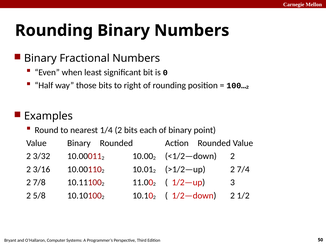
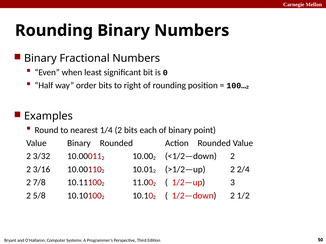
those: those -> order (86, 86)
7/4: 7/4 -> 2/4 (243, 170)
